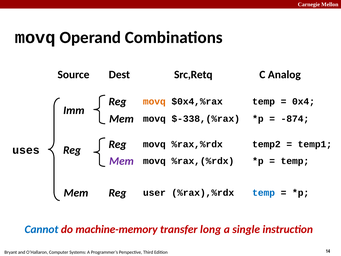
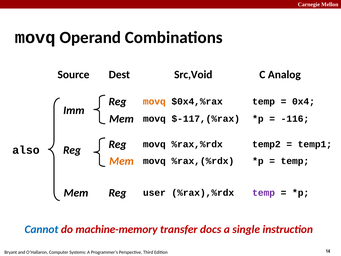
Src,Retq: Src,Retq -> Src,Void (193, 75)
$-338,(%rax: $-338,(%rax -> $-117,(%rax (206, 119)
-874: -874 -> -116 (295, 119)
uses: uses -> also (26, 150)
Mem colour: purple -> orange (121, 161)
temp colour: blue -> purple (264, 192)
long: long -> docs (211, 229)
